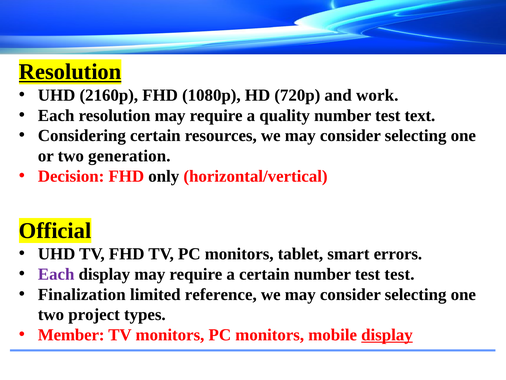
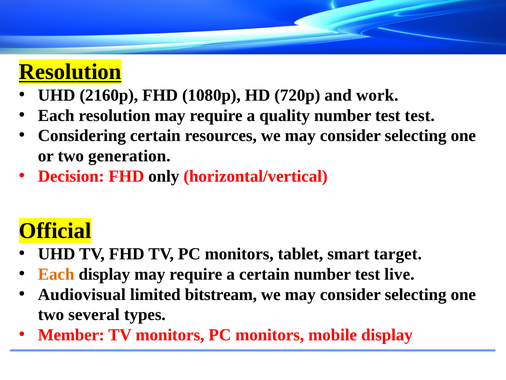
test text: text -> test (420, 115)
errors: errors -> target (398, 254)
Each colour: purple -> orange (56, 274)
test test: test -> live (399, 274)
Finalization: Finalization -> Audiovisual (82, 294)
reference: reference -> bitstream (221, 294)
project: project -> several (94, 314)
display underline: present -> none (387, 335)
